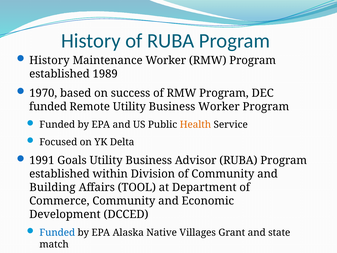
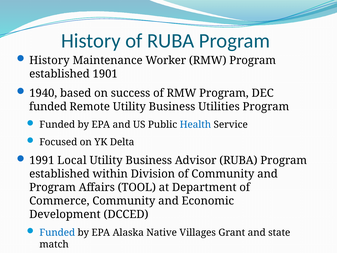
1989: 1989 -> 1901 (105, 74)
1970: 1970 -> 1940 (43, 93)
Business Worker: Worker -> Utilities (219, 106)
Health colour: orange -> blue (195, 125)
Goals: Goals -> Local (72, 160)
Building: Building -> Program (53, 187)
